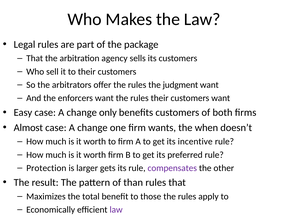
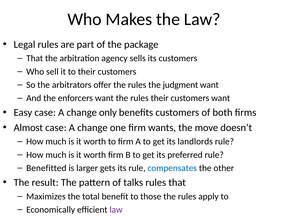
when: when -> move (206, 128)
incentive: incentive -> landlords (195, 141)
Protection: Protection -> Benefitted (46, 168)
compensates colour: purple -> blue (172, 168)
than: than -> talks (133, 182)
